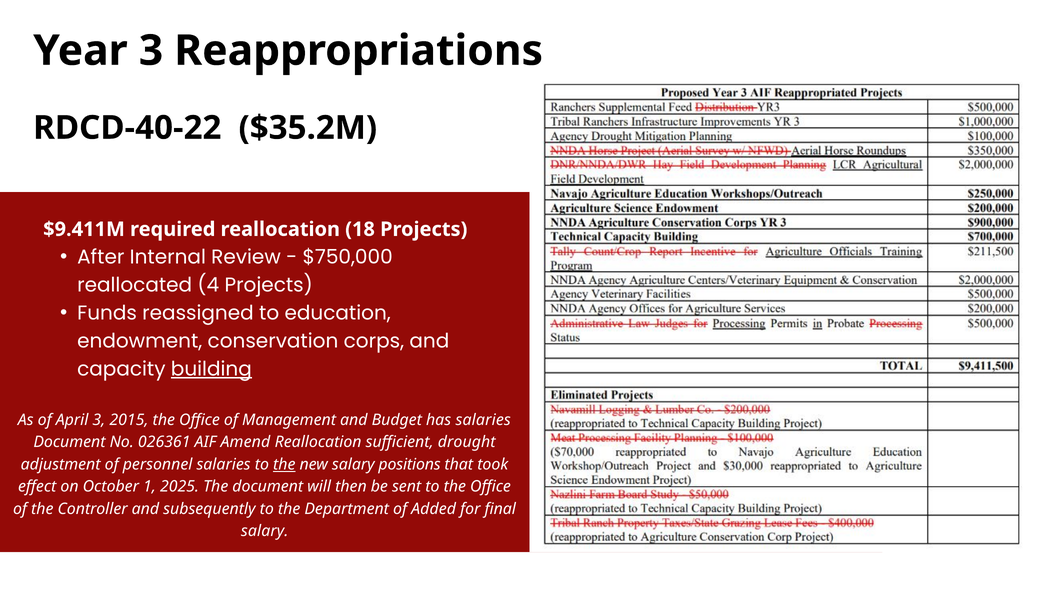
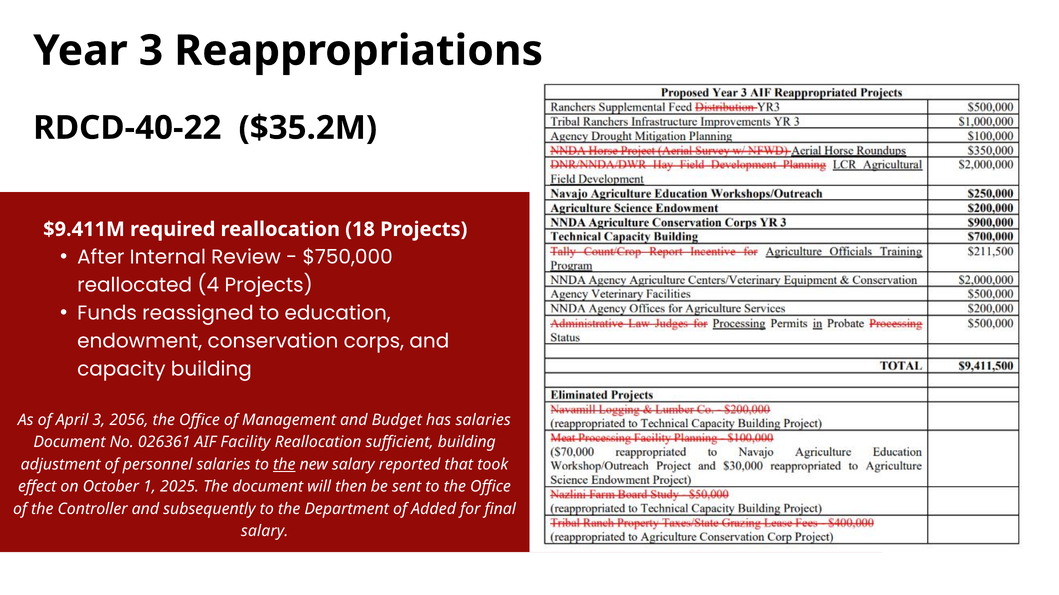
building underline: present -> none (211, 370)
2015: 2015 -> 2056 (129, 420)
Amend: Amend -> Facility (245, 443)
sufficient drought: drought -> building (467, 443)
positions: positions -> reported (409, 465)
